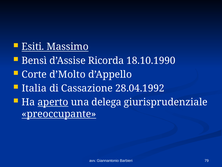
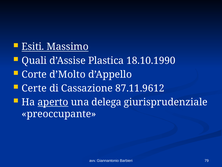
Bensì: Bensì -> Quali (34, 60)
Ricorda: Ricorda -> Plastica (106, 60)
Italia: Italia -> Certe (34, 88)
28.04.1992: 28.04.1992 -> 87.11.9612 (140, 88)
preoccupante underline: present -> none (59, 114)
